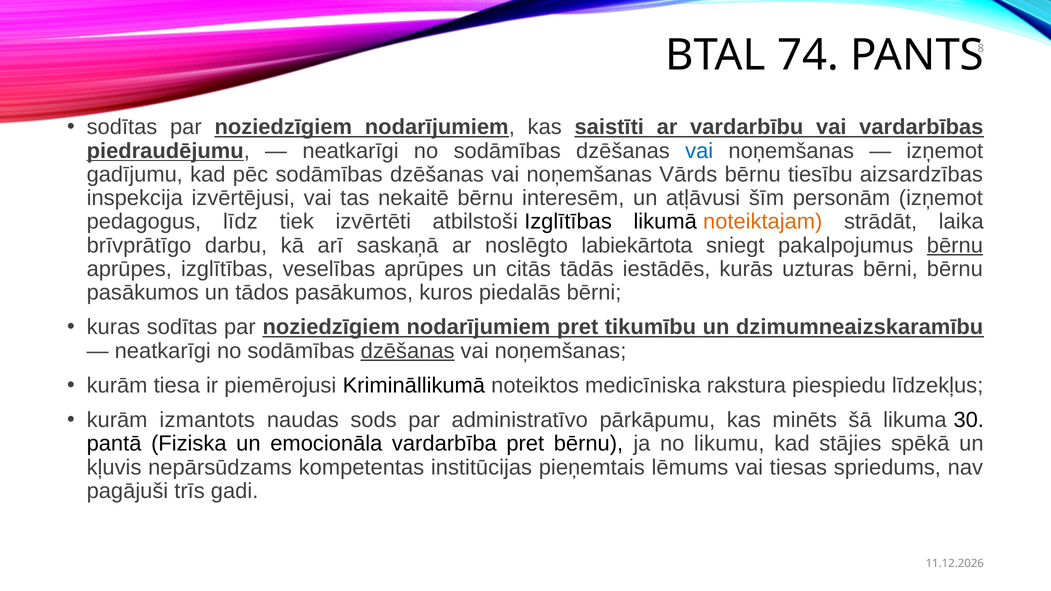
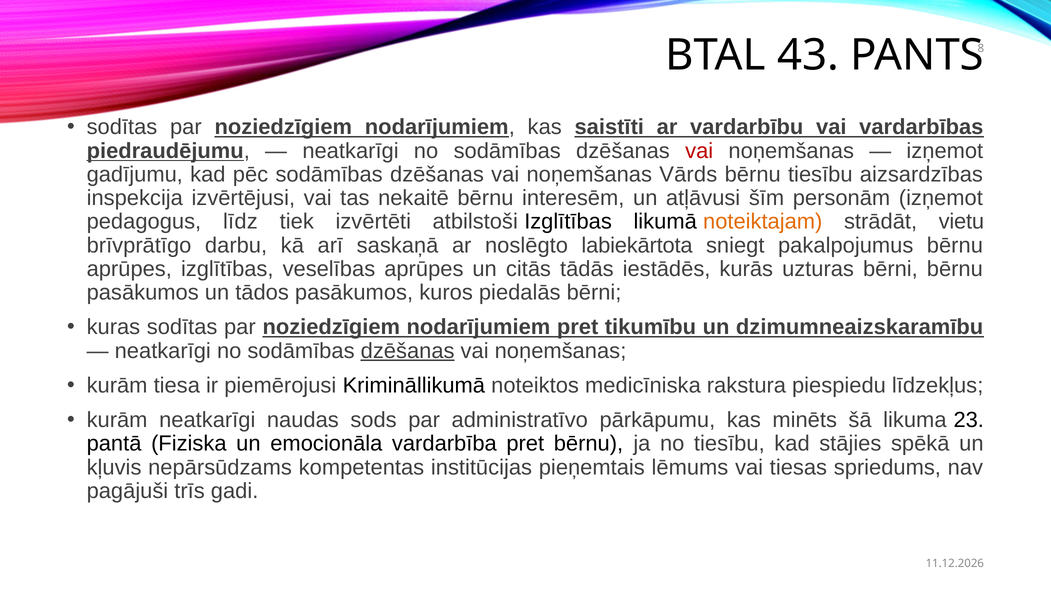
74: 74 -> 43 (808, 55)
vai colour: blue -> red (699, 151)
laika: laika -> vietu (961, 222)
bērnu underline: present -> none (955, 245)
kurām izmantots: izmantots -> neatkarīgi (207, 420)
30: 30 -> 23 (969, 420)
no likumu: likumu -> tiesību (729, 444)
